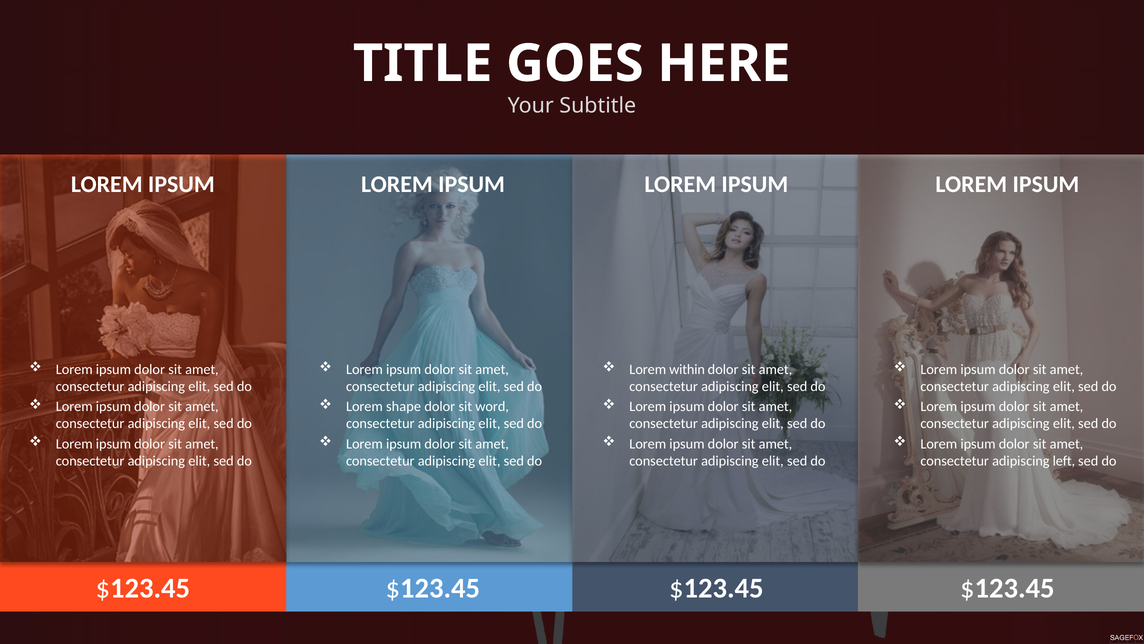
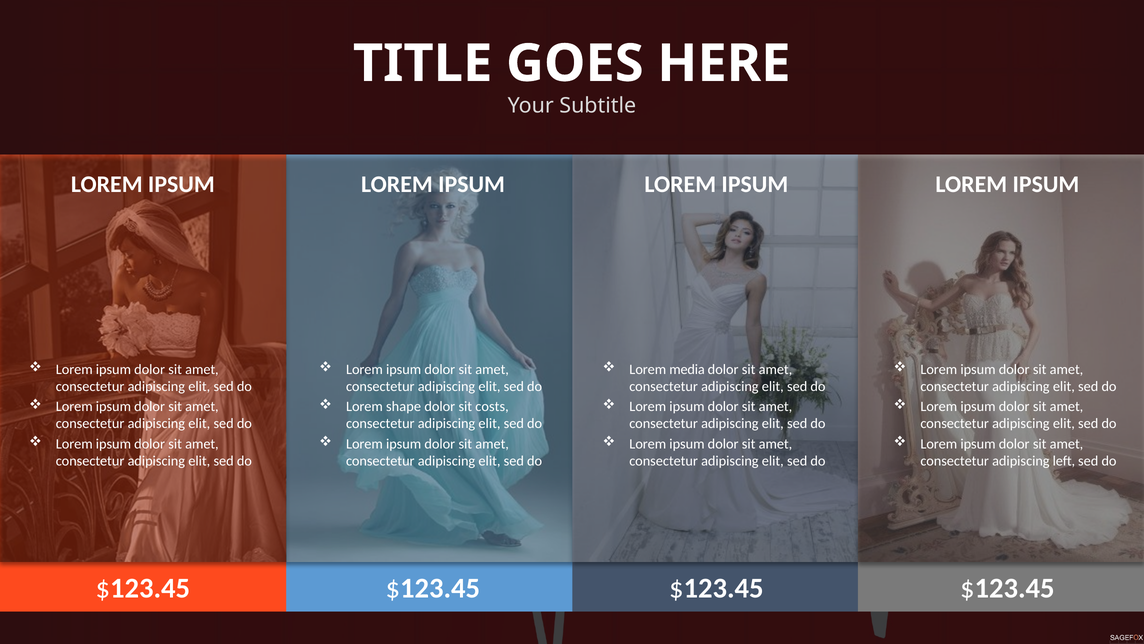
within: within -> media (687, 369)
word: word -> costs (492, 406)
